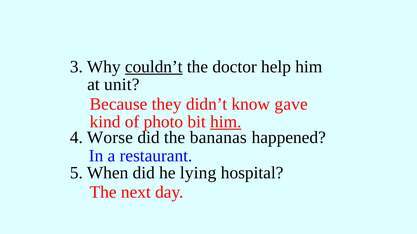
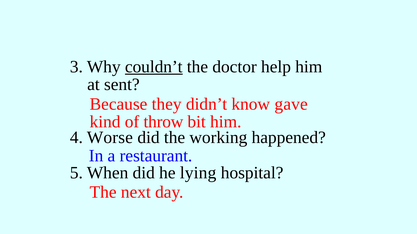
unit: unit -> sent (122, 85)
photo: photo -> throw (163, 122)
him underline: present -> none (226, 122)
bananas: bananas -> working (218, 138)
